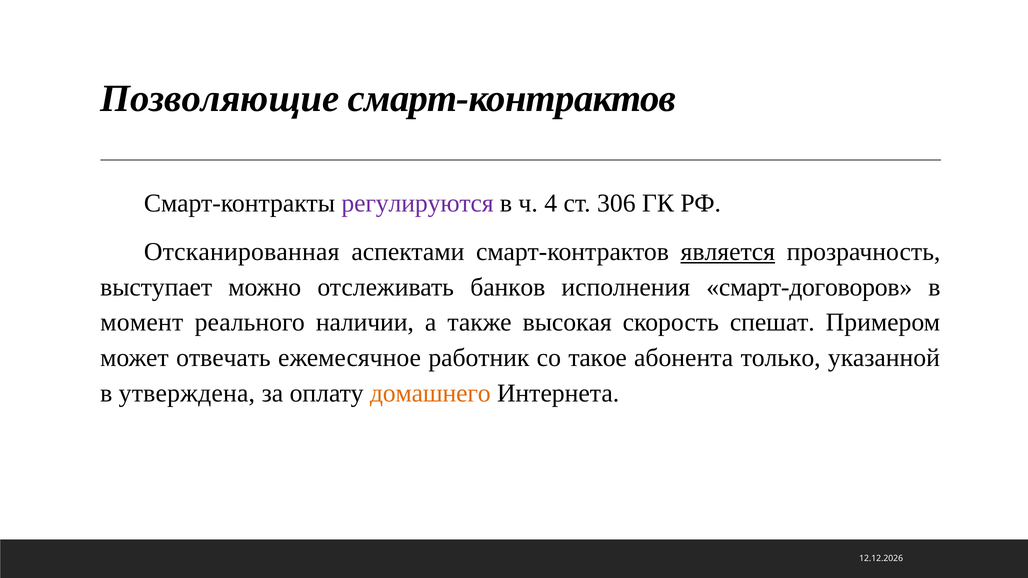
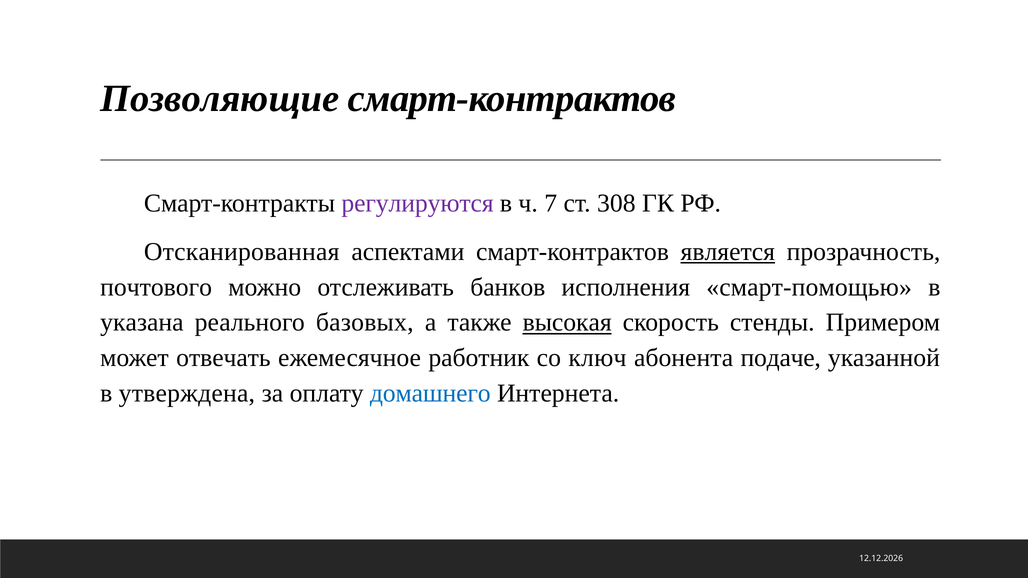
4: 4 -> 7 (551, 203)
306: 306 -> 308 (616, 203)
выступает: выступает -> почтового (156, 287)
смарт-договоров: смарт-договоров -> смарт-помощью (809, 287)
момент: момент -> указана (142, 323)
наличии: наличии -> базовых (365, 323)
высокая underline: none -> present (567, 323)
спешат: спешат -> стенды (772, 323)
такое: такое -> ключ (597, 358)
только: только -> подаче (781, 358)
домашнего colour: orange -> blue (430, 394)
